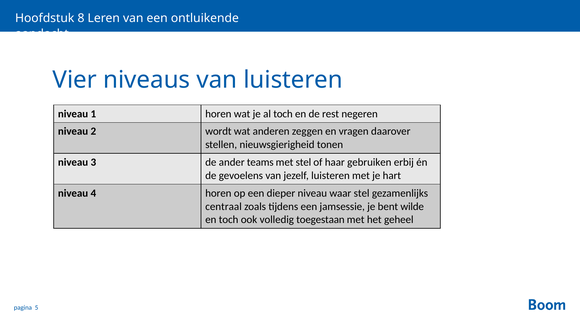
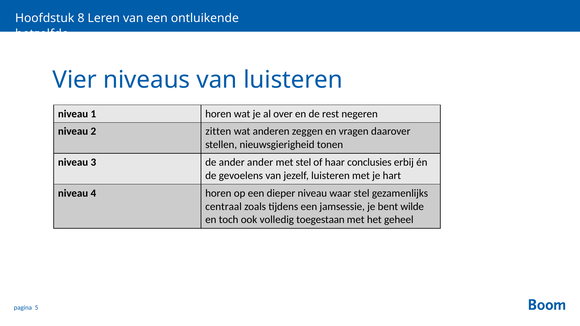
aandacht: aandacht -> hetzelfde (42, 34)
al toch: toch -> over (283, 114)
wordt: wordt -> zitten (218, 131)
ander teams: teams -> ander (260, 162)
gebruiken: gebruiken -> conclusies (369, 162)
